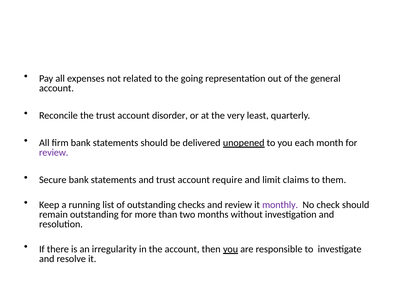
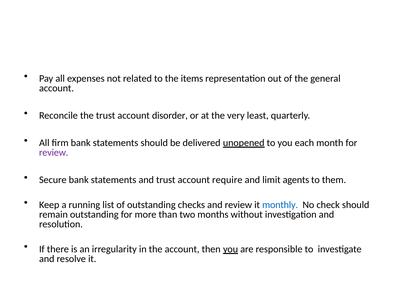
going: going -> items (192, 79)
claims: claims -> agents (296, 180)
monthly colour: purple -> blue (280, 205)
